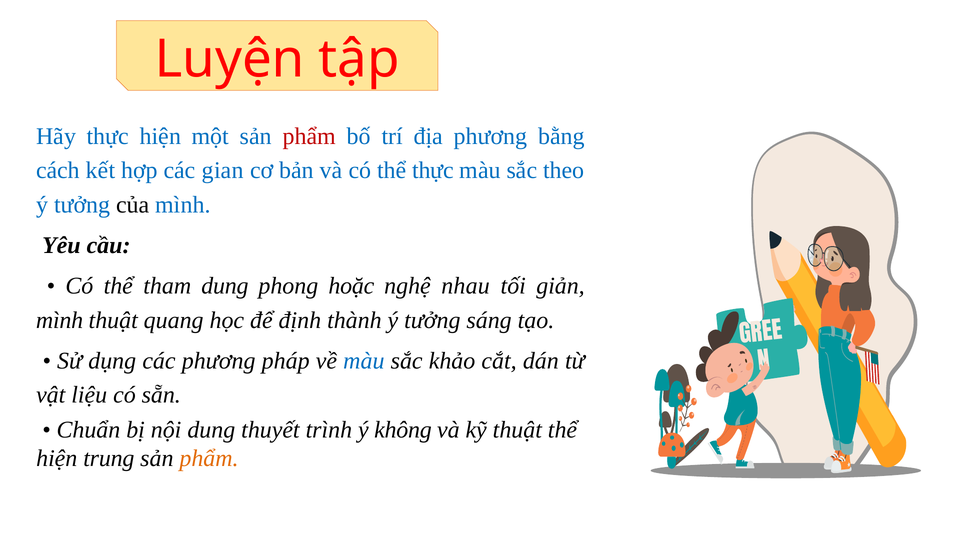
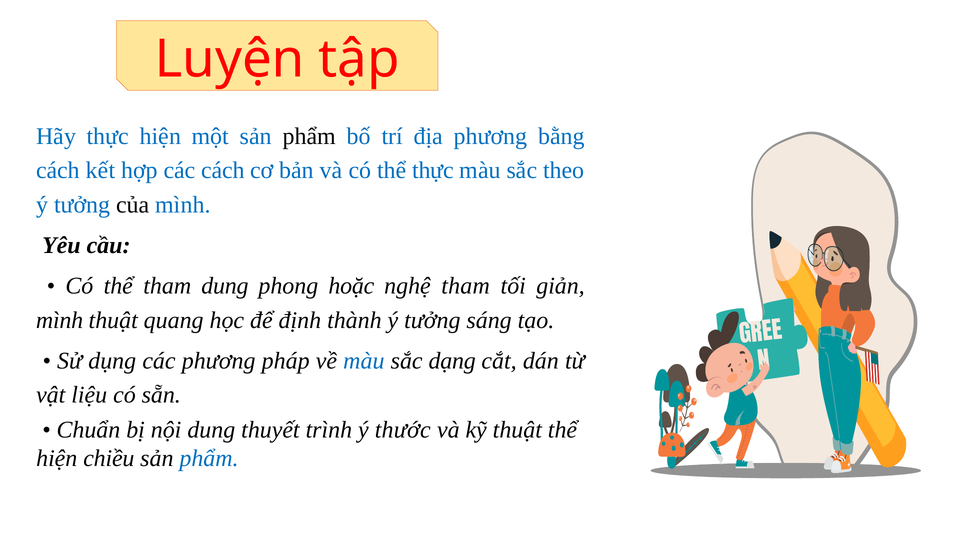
phẩm colour: red -> black (309, 136)
các gian: gian -> cách (223, 171)
nghệ nhau: nhau -> tham (466, 286)
khảo: khảo -> dạng (452, 361)
không: không -> thước (403, 430)
trung: trung -> chiều (109, 459)
phẩm colour: orange -> blue (209, 459)
